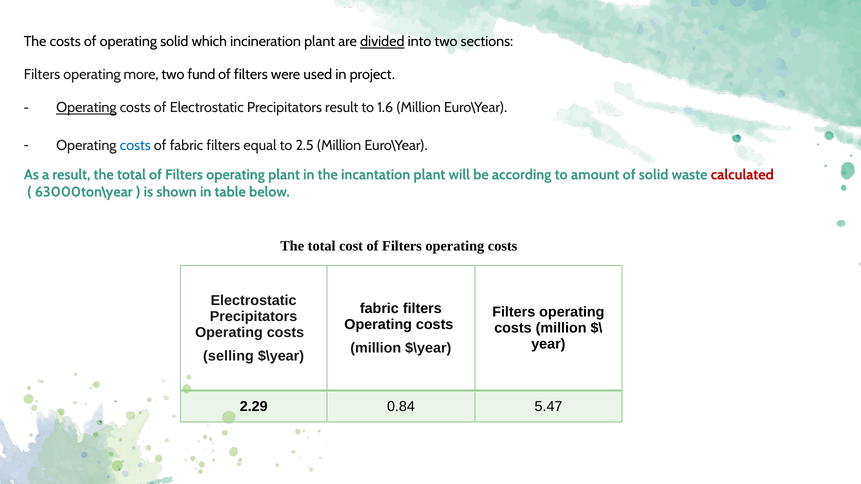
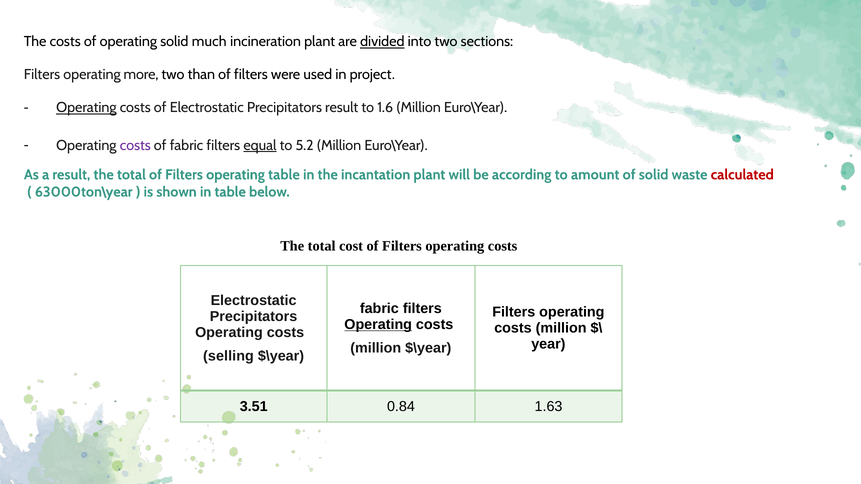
which: which -> much (209, 42)
fund: fund -> than (201, 75)
costs colour: blue -> purple (135, 146)
equal underline: none -> present (260, 146)
2.5: 2.5 -> 5.2 (305, 146)
operating plant: plant -> table (284, 175)
Operating underline: none -> present (378, 325)
2.29: 2.29 -> 3.51 (254, 407)
5.47: 5.47 -> 1.63 (549, 407)
